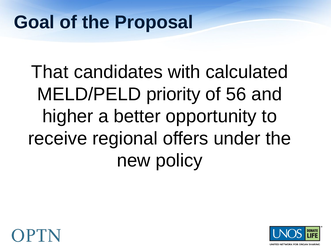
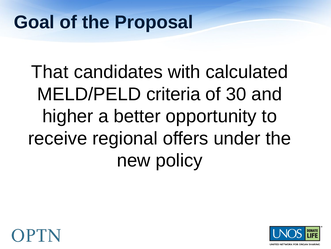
priority: priority -> criteria (173, 94)
56: 56 -> 30 (236, 94)
